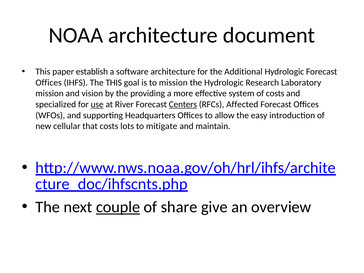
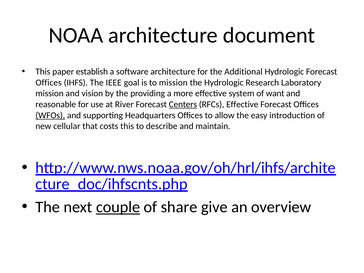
The THIS: THIS -> IEEE (114, 83)
of costs: costs -> want (275, 93)
specialized: specialized -> reasonable (56, 104)
use underline: present -> none (97, 104)
RFCs Affected: Affected -> Effective (242, 104)
WFOs underline: none -> present (50, 115)
costs lots: lots -> this (127, 126)
mitigate: mitigate -> describe (162, 126)
